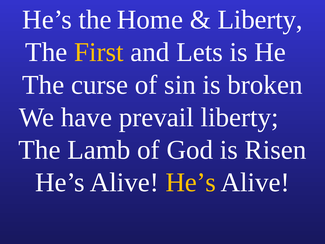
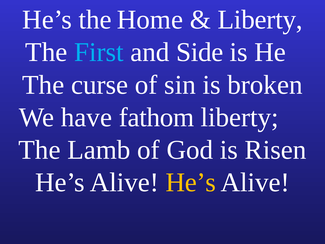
First colour: yellow -> light blue (99, 52)
Lets: Lets -> Side (200, 52)
prevail: prevail -> fathom (156, 117)
